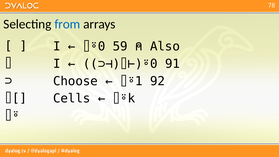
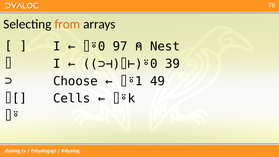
from colour: blue -> orange (67, 24)
59: 59 -> 97 (120, 46)
Also: Also -> Nest (165, 46)
91: 91 -> 39 (172, 64)
92: 92 -> 49 (158, 81)
